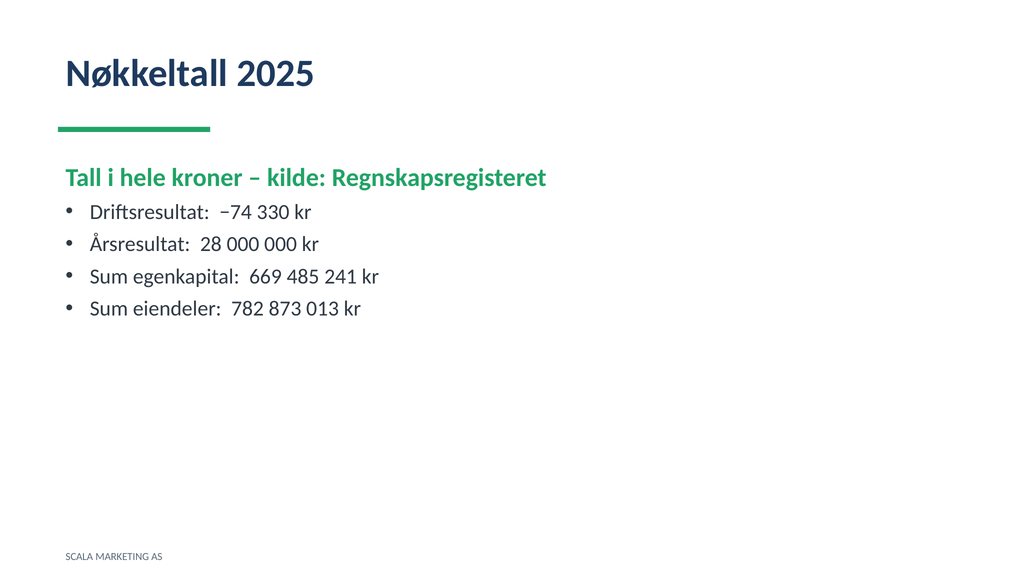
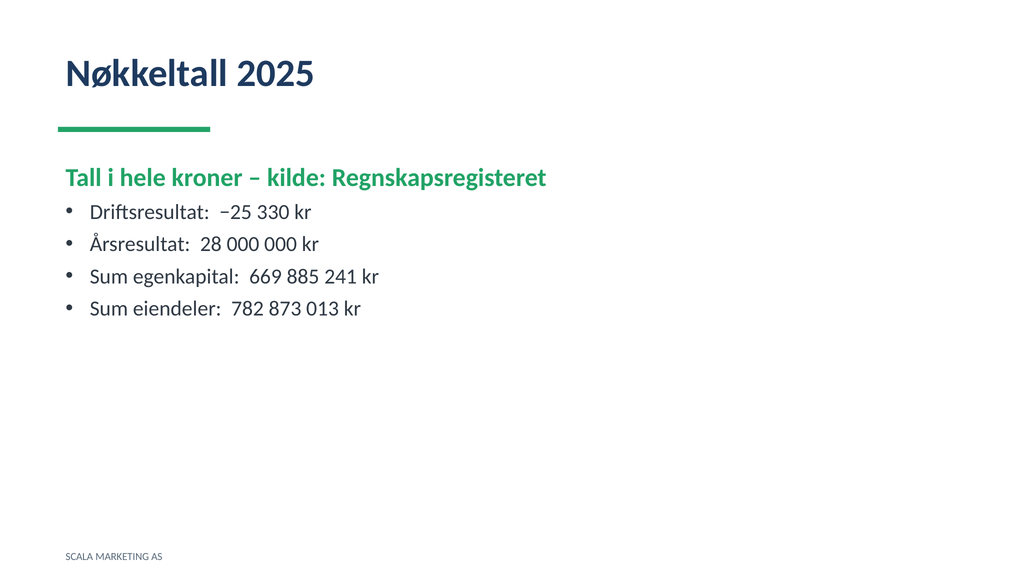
−74: −74 -> −25 (236, 212)
485: 485 -> 885 (303, 276)
